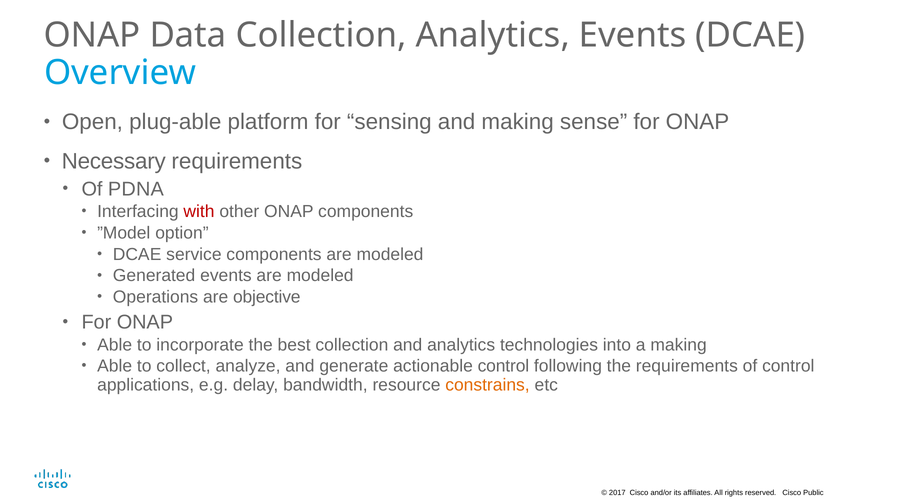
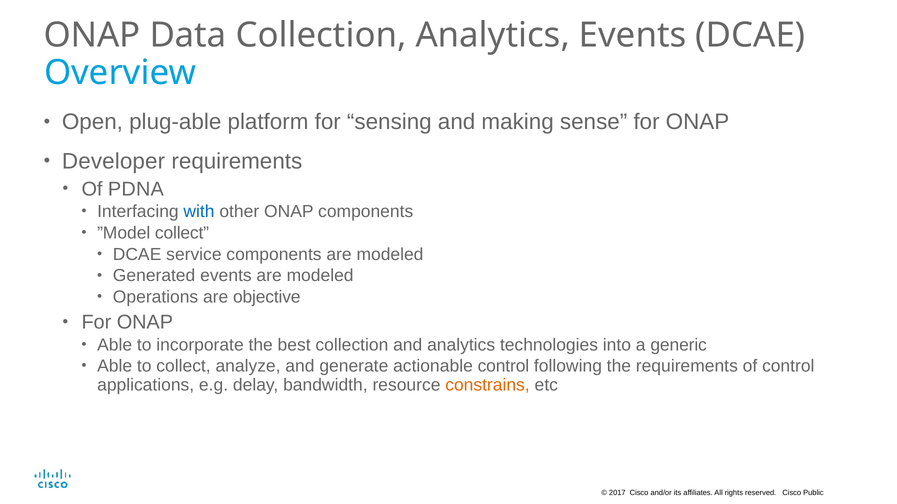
Necessary: Necessary -> Developer (114, 161)
with colour: red -> blue (199, 212)
”Model option: option -> collect (182, 233)
a making: making -> generic (679, 345)
